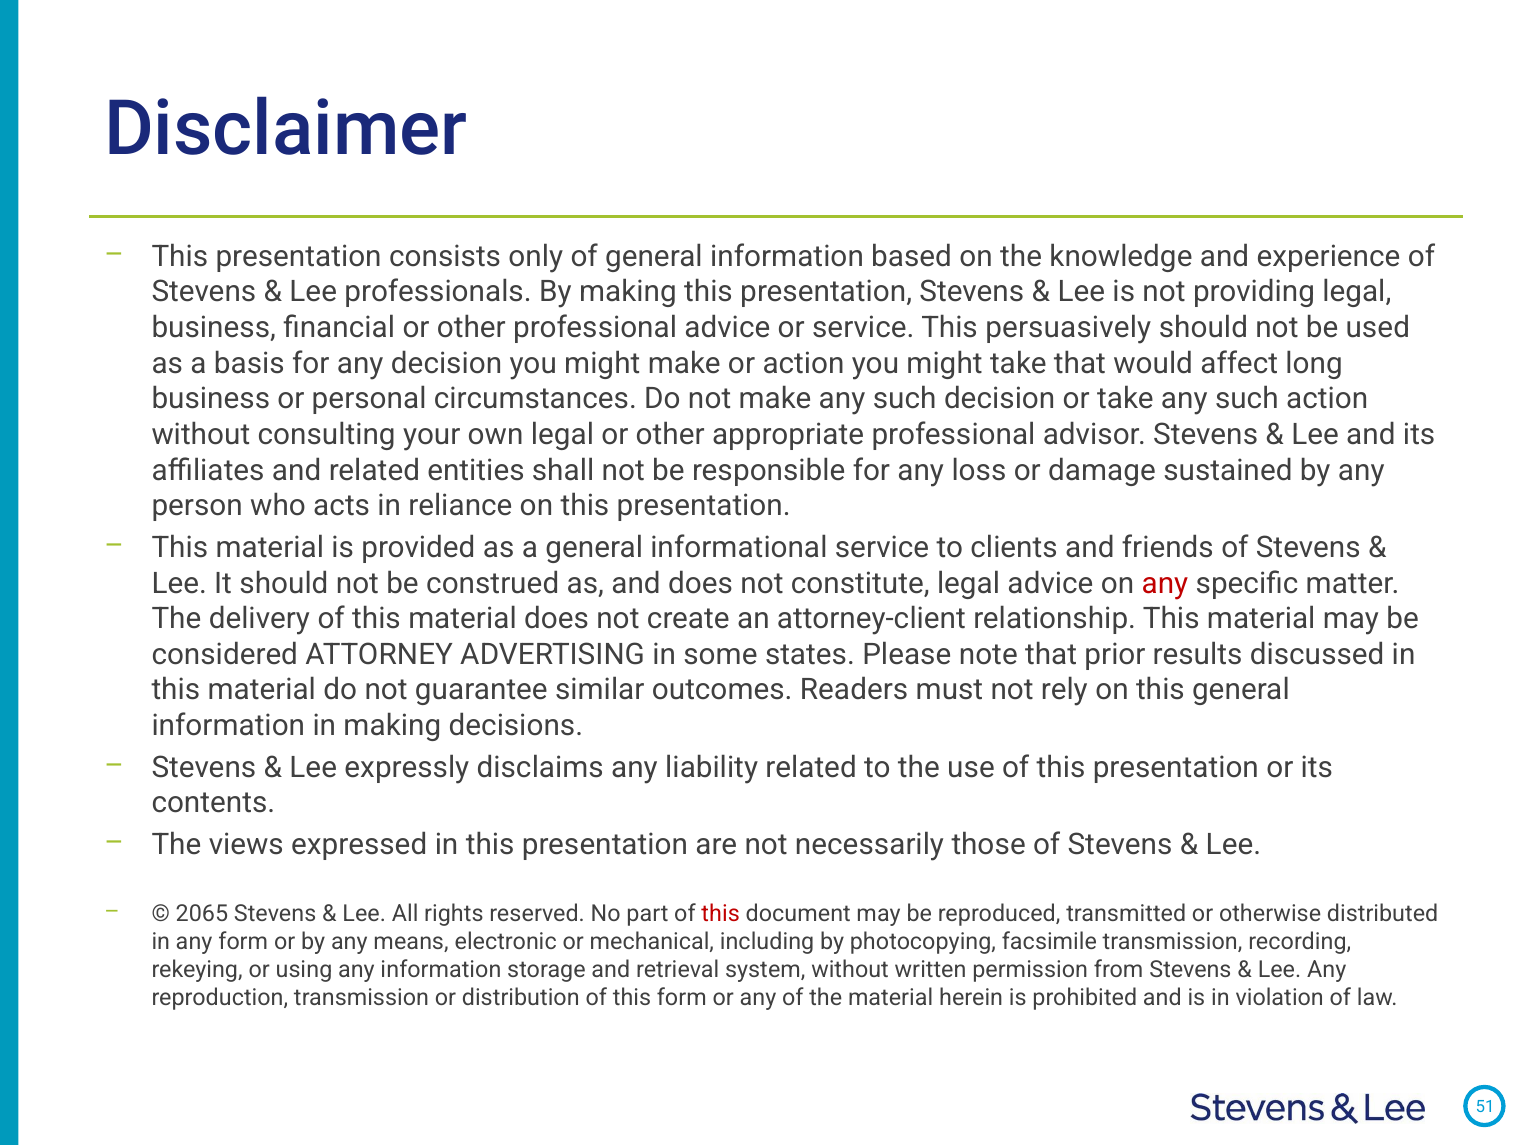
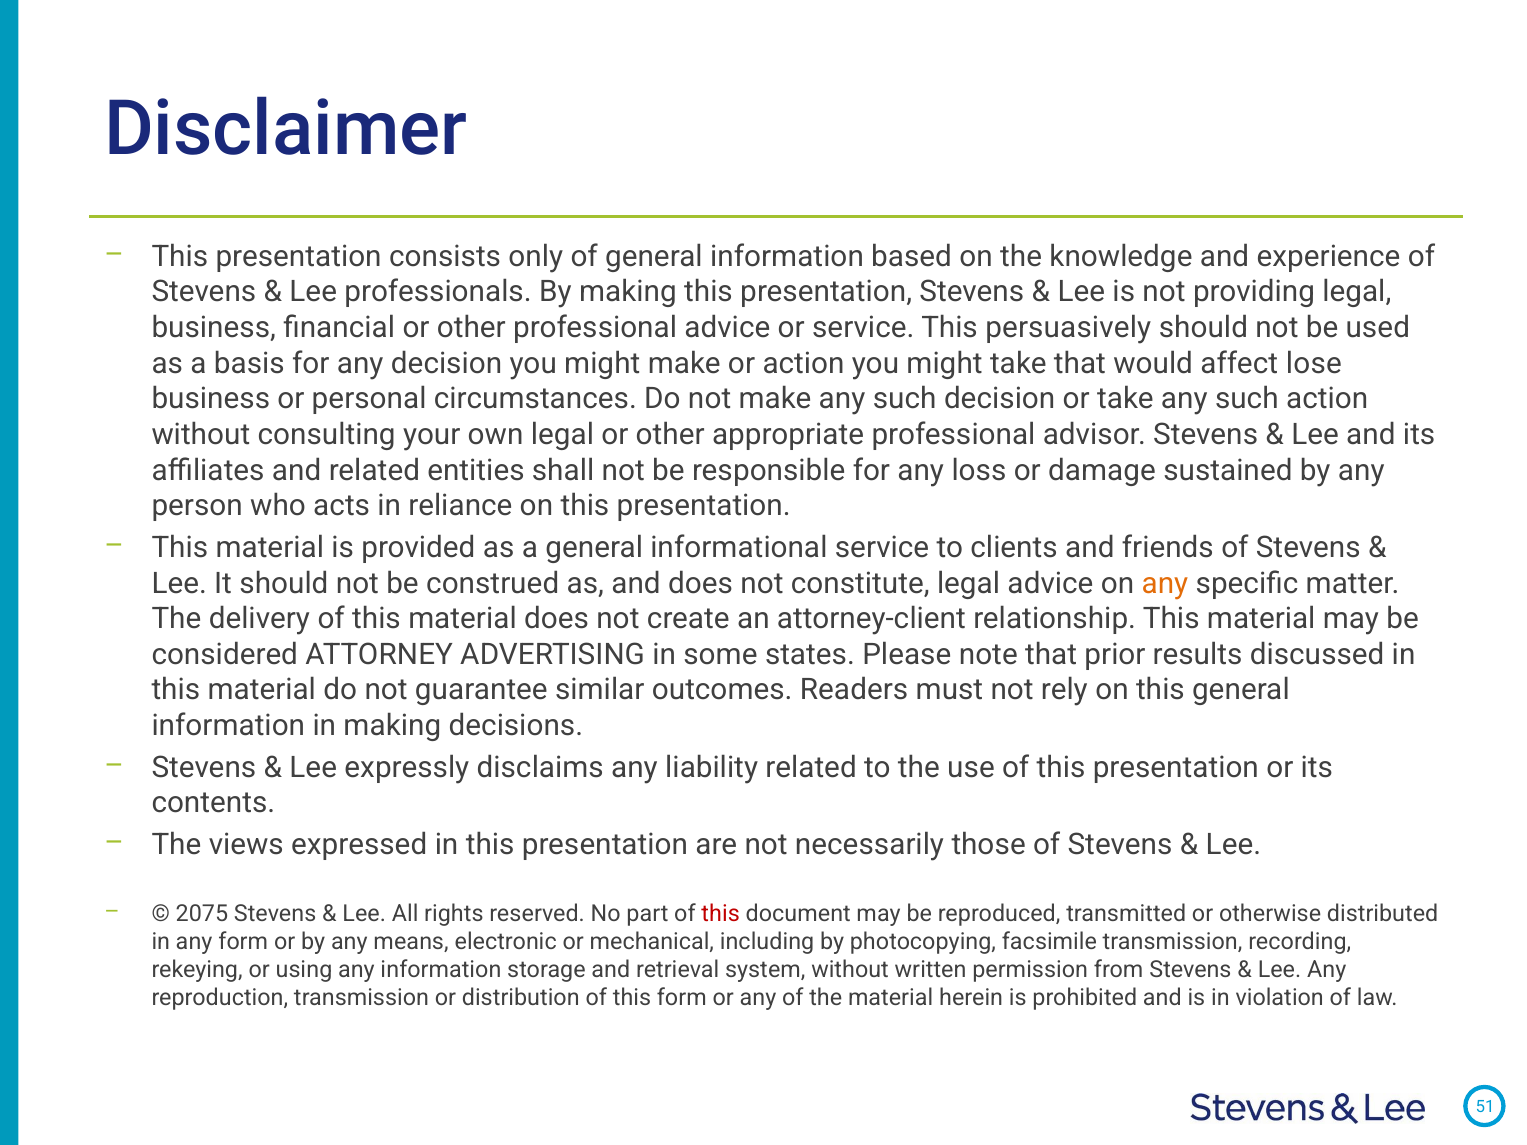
long: long -> lose (1314, 364)
any colour: red -> orange (1165, 583)
2065: 2065 -> 2075 (202, 914)
